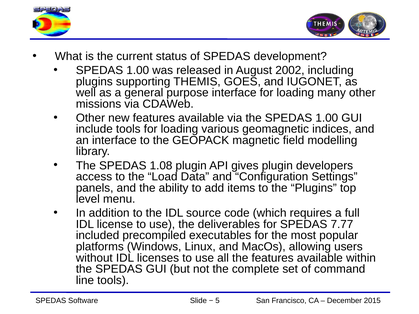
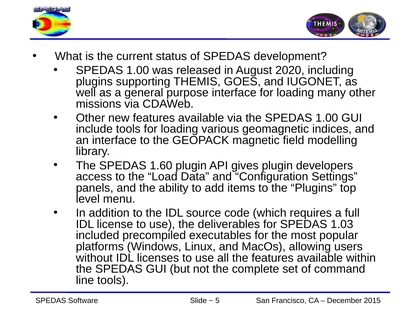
2002: 2002 -> 2020 (290, 70)
1.08: 1.08 -> 1.60 (161, 166)
7.77: 7.77 -> 1.03 (342, 224)
